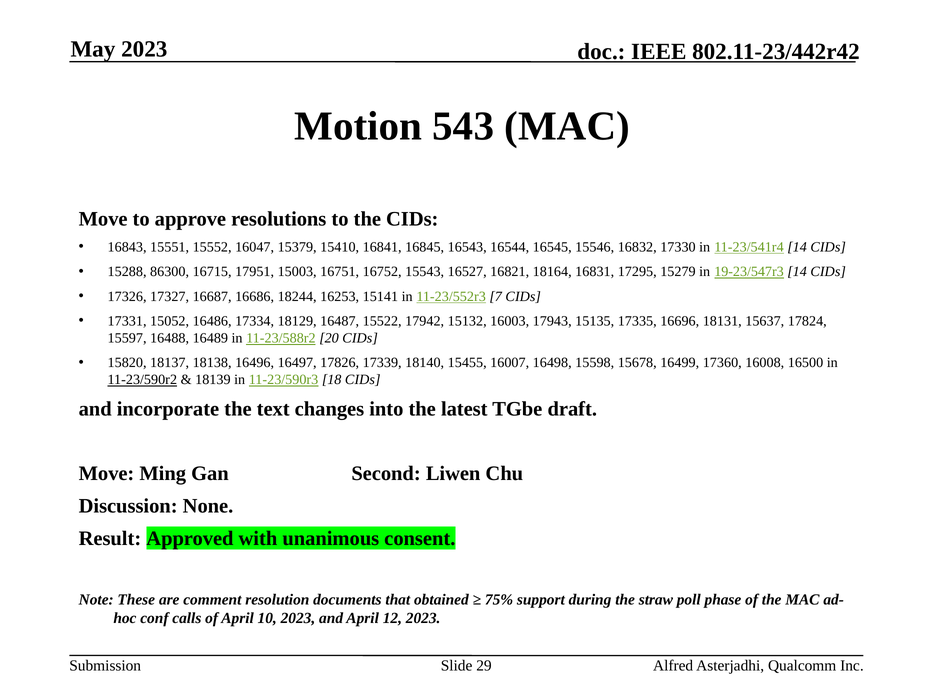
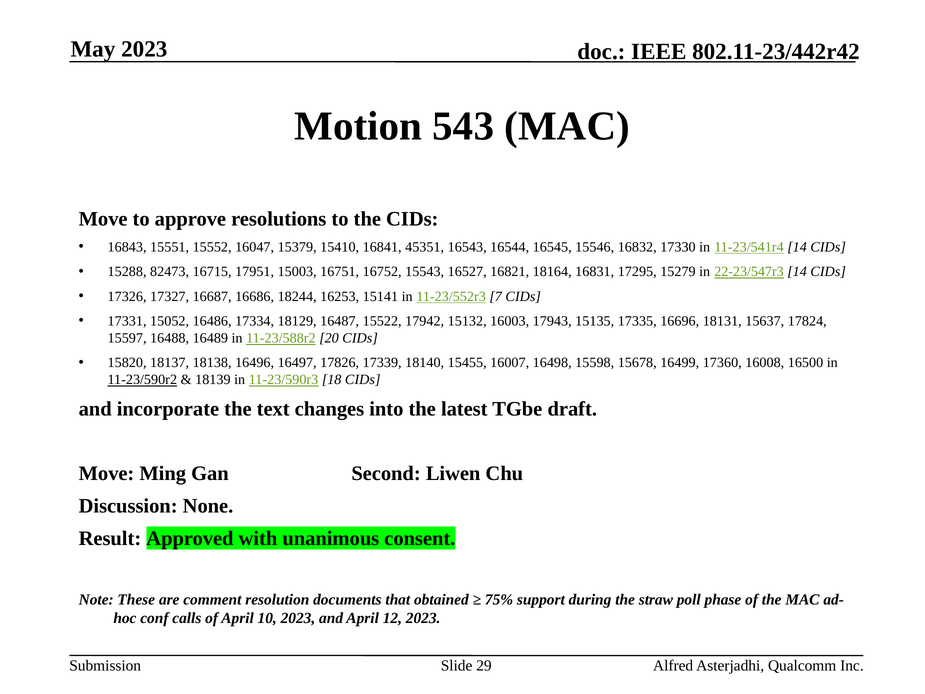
16845: 16845 -> 45351 (425, 247)
86300: 86300 -> 82473 (170, 272)
19-23/547r3: 19-23/547r3 -> 22-23/547r3 (749, 272)
